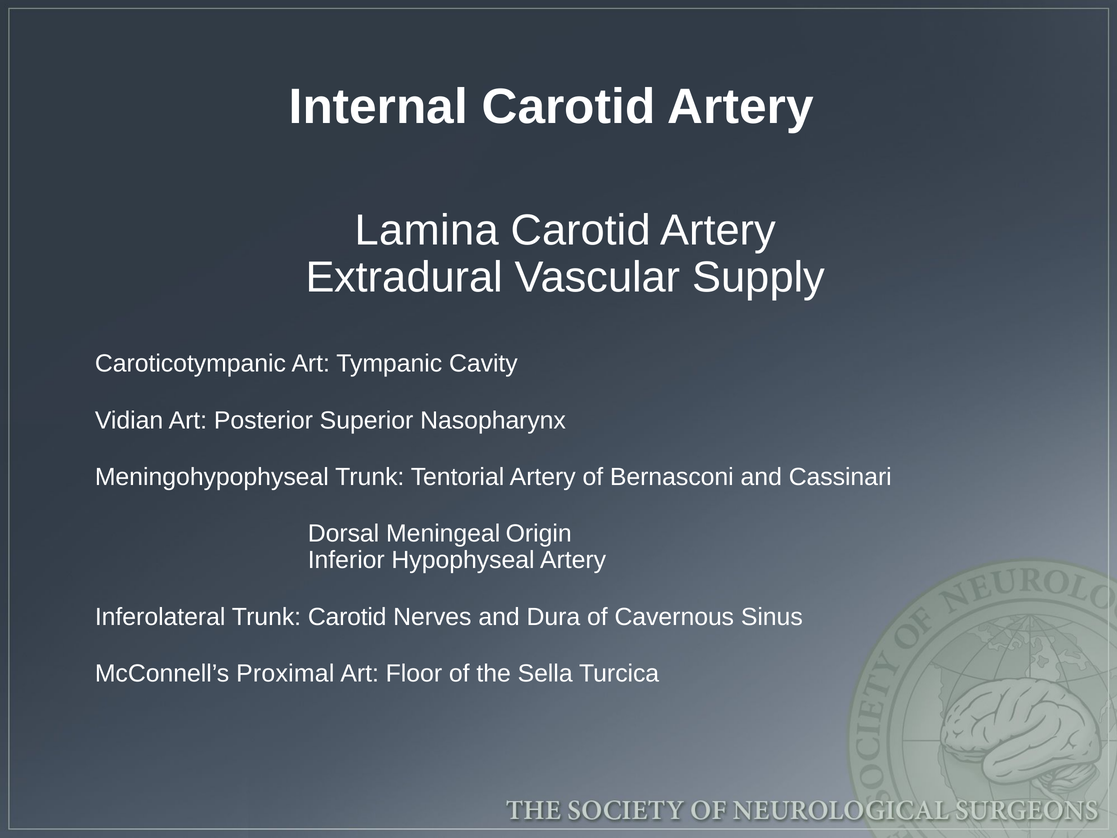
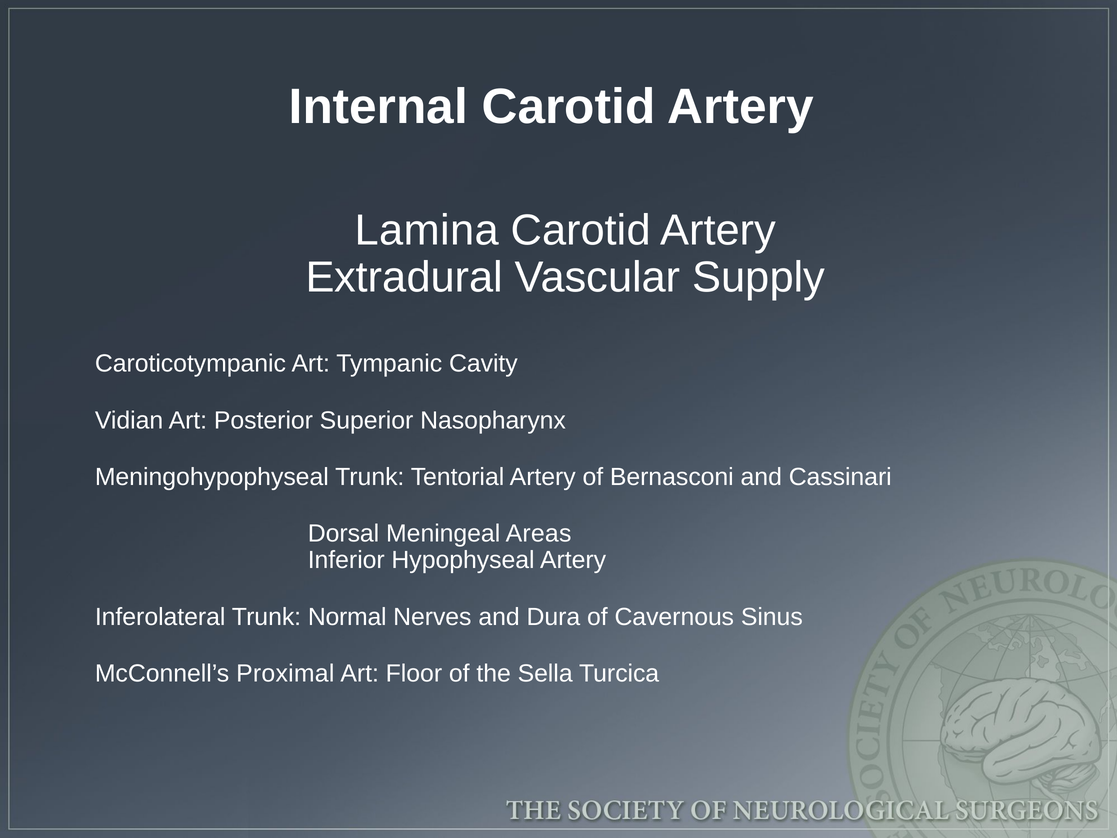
Origin: Origin -> Areas (539, 533)
Trunk Carotid: Carotid -> Normal (347, 617)
